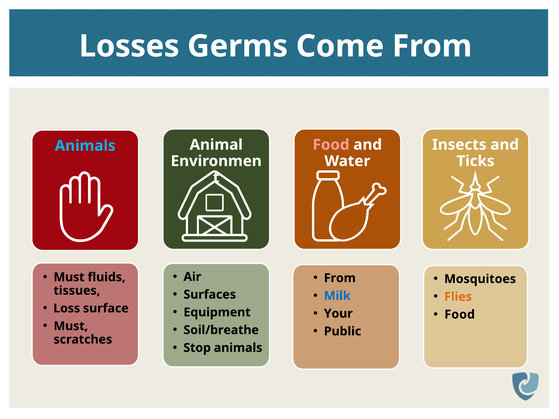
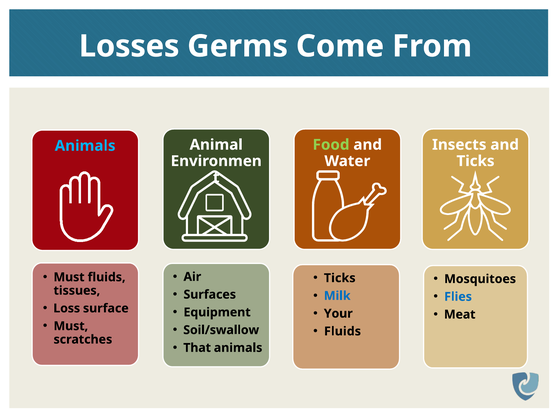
Food colour: pink -> light green (331, 145)
From: From -> Ticks (340, 278)
Flies colour: orange -> blue (458, 297)
Food: Food -> Meat (460, 315)
Soil/breathe: Soil/breathe -> Soil/swallow (221, 330)
Public: Public -> Fluids (342, 332)
Stop: Stop -> That (197, 348)
